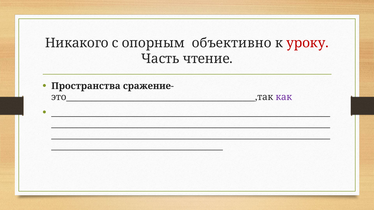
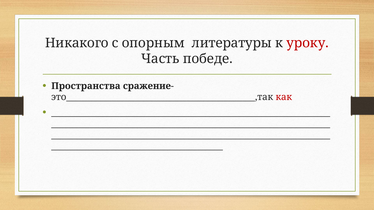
объективно: объективно -> литературы (232, 43)
чтение: чтение -> победе (208, 59)
как colour: purple -> red (284, 97)
